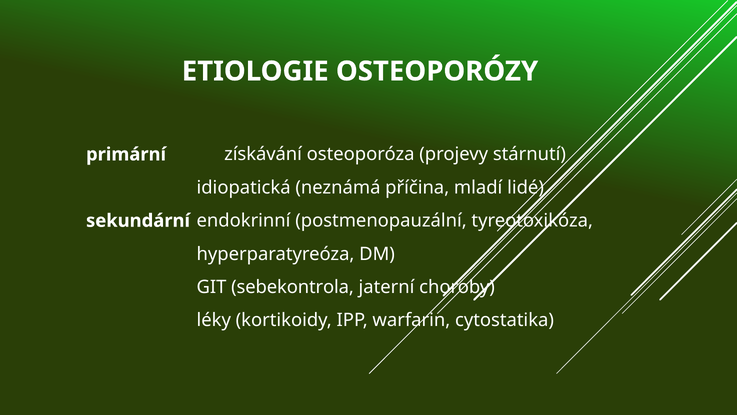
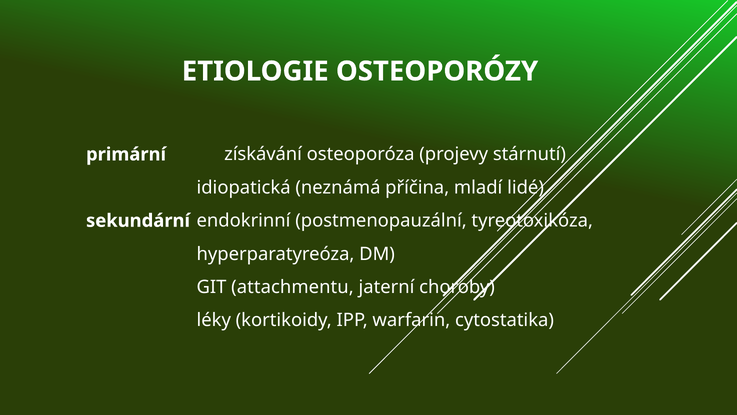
sebekontrola: sebekontrola -> attachmentu (292, 287)
